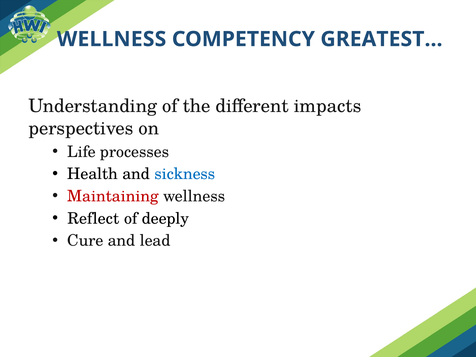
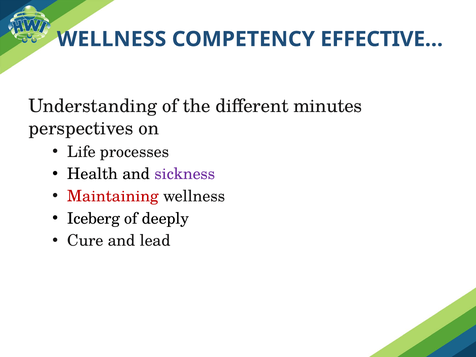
GREATEST…: GREATEST… -> EFFECTIVE… (382, 39)
impacts: impacts -> minutes (328, 106)
sickness colour: blue -> purple (185, 174)
Reflect: Reflect -> Iceberg (94, 218)
